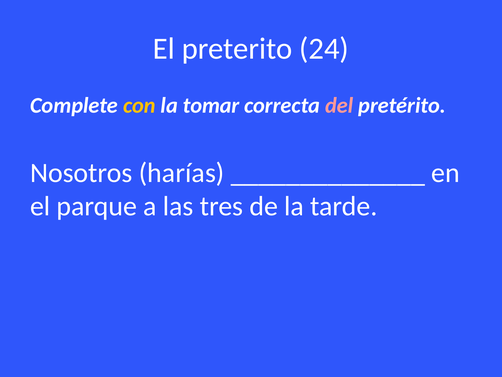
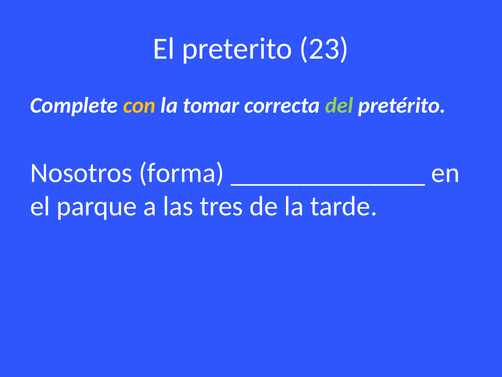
24: 24 -> 23 (324, 49)
del colour: pink -> light green (339, 105)
harías: harías -> forma (182, 173)
